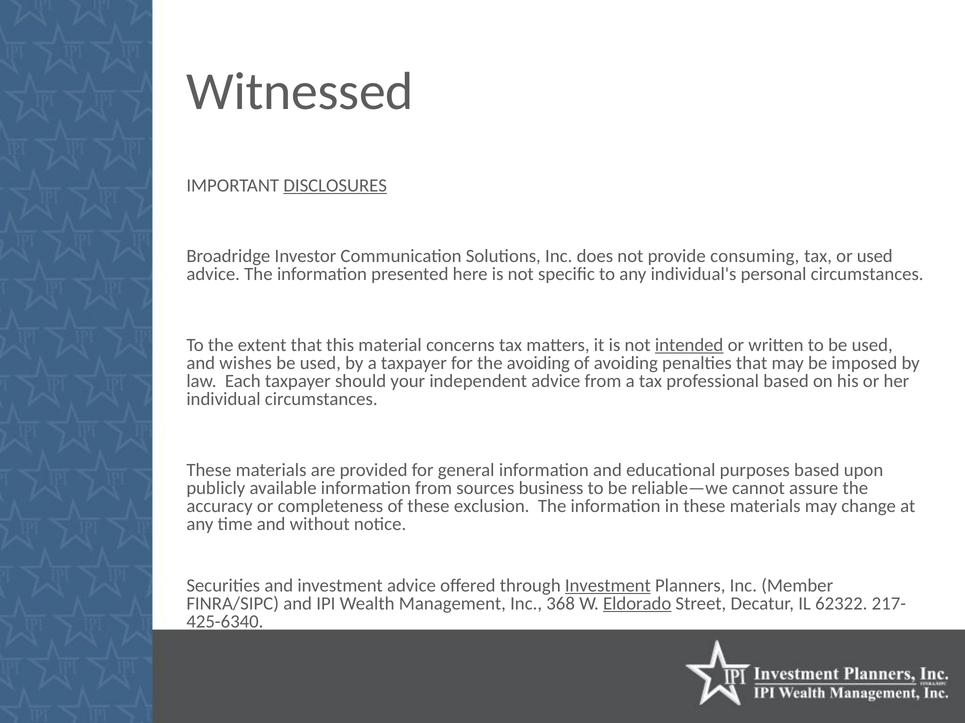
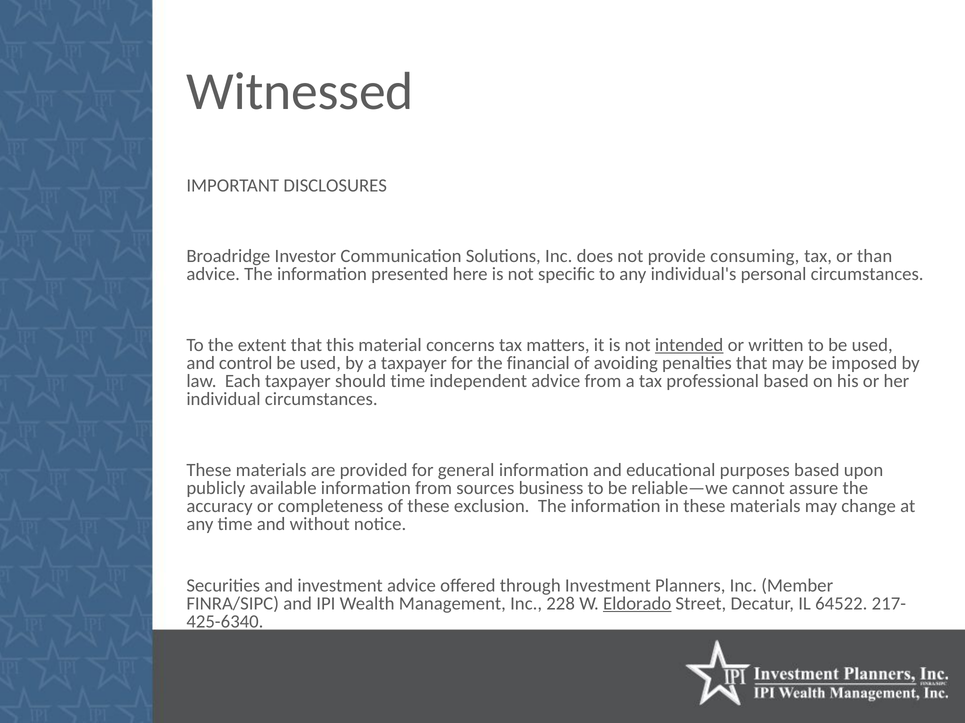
DISCLOSURES underline: present -> none (335, 186)
or used: used -> than (875, 256)
wishes: wishes -> control (246, 363)
the avoiding: avoiding -> financial (538, 363)
should your: your -> time (408, 381)
Investment underline: present -> none (608, 586)
368: 368 -> 228 (561, 604)
62322: 62322 -> 64522 (841, 604)
